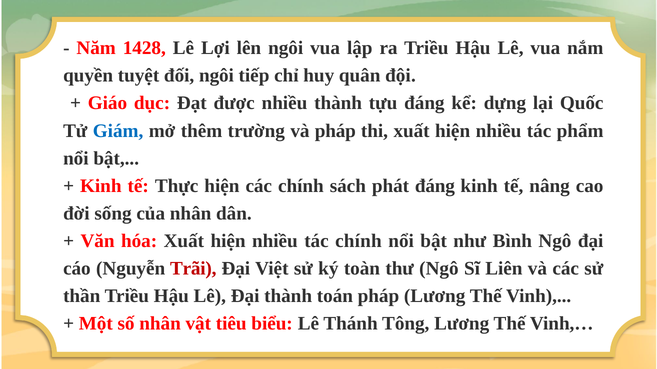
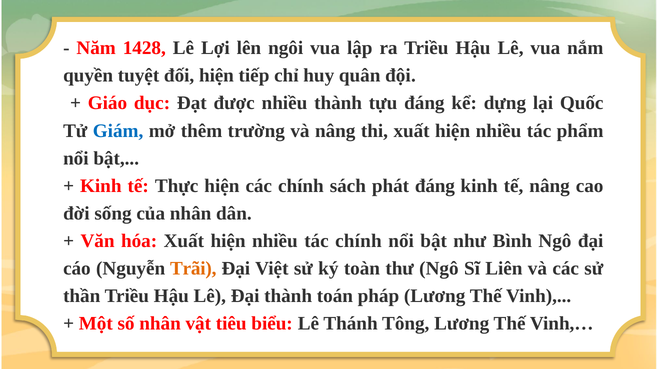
đối ngôi: ngôi -> hiện (216, 76)
và pháp: pháp -> nâng (335, 131)
Trãi colour: red -> orange (193, 269)
